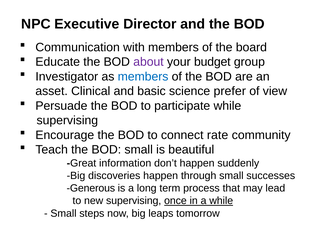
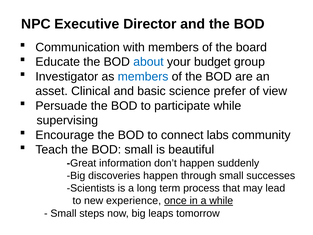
about colour: purple -> blue (148, 62)
rate: rate -> labs (218, 135)
Generous: Generous -> Scientists (91, 188)
new supervising: supervising -> experience (134, 201)
